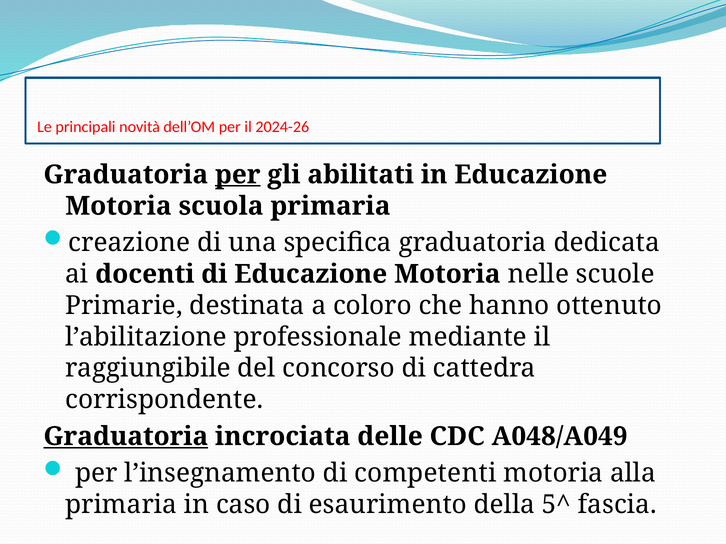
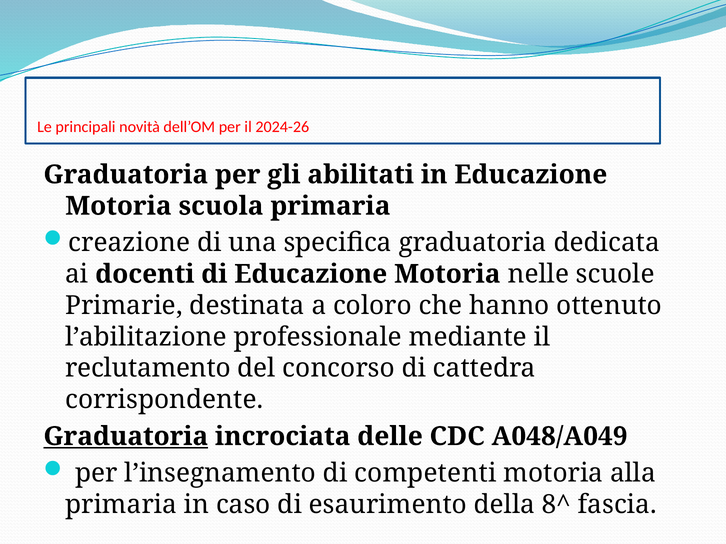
per underline: present -> none (238, 175)
raggiungibile: raggiungibile -> reclutamento (148, 369)
5^: 5^ -> 8^ (556, 505)
